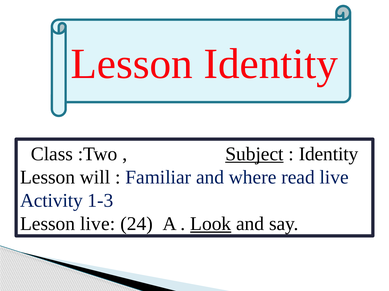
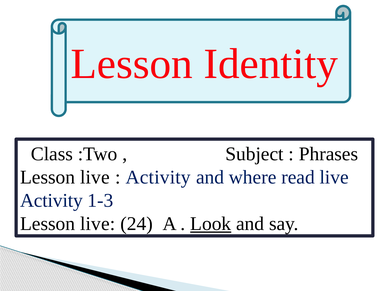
Subject underline: present -> none (254, 154)
Identity: Identity -> Phrases (328, 154)
will: will -> live (95, 178)
Familiar: Familiar -> Activity (158, 178)
